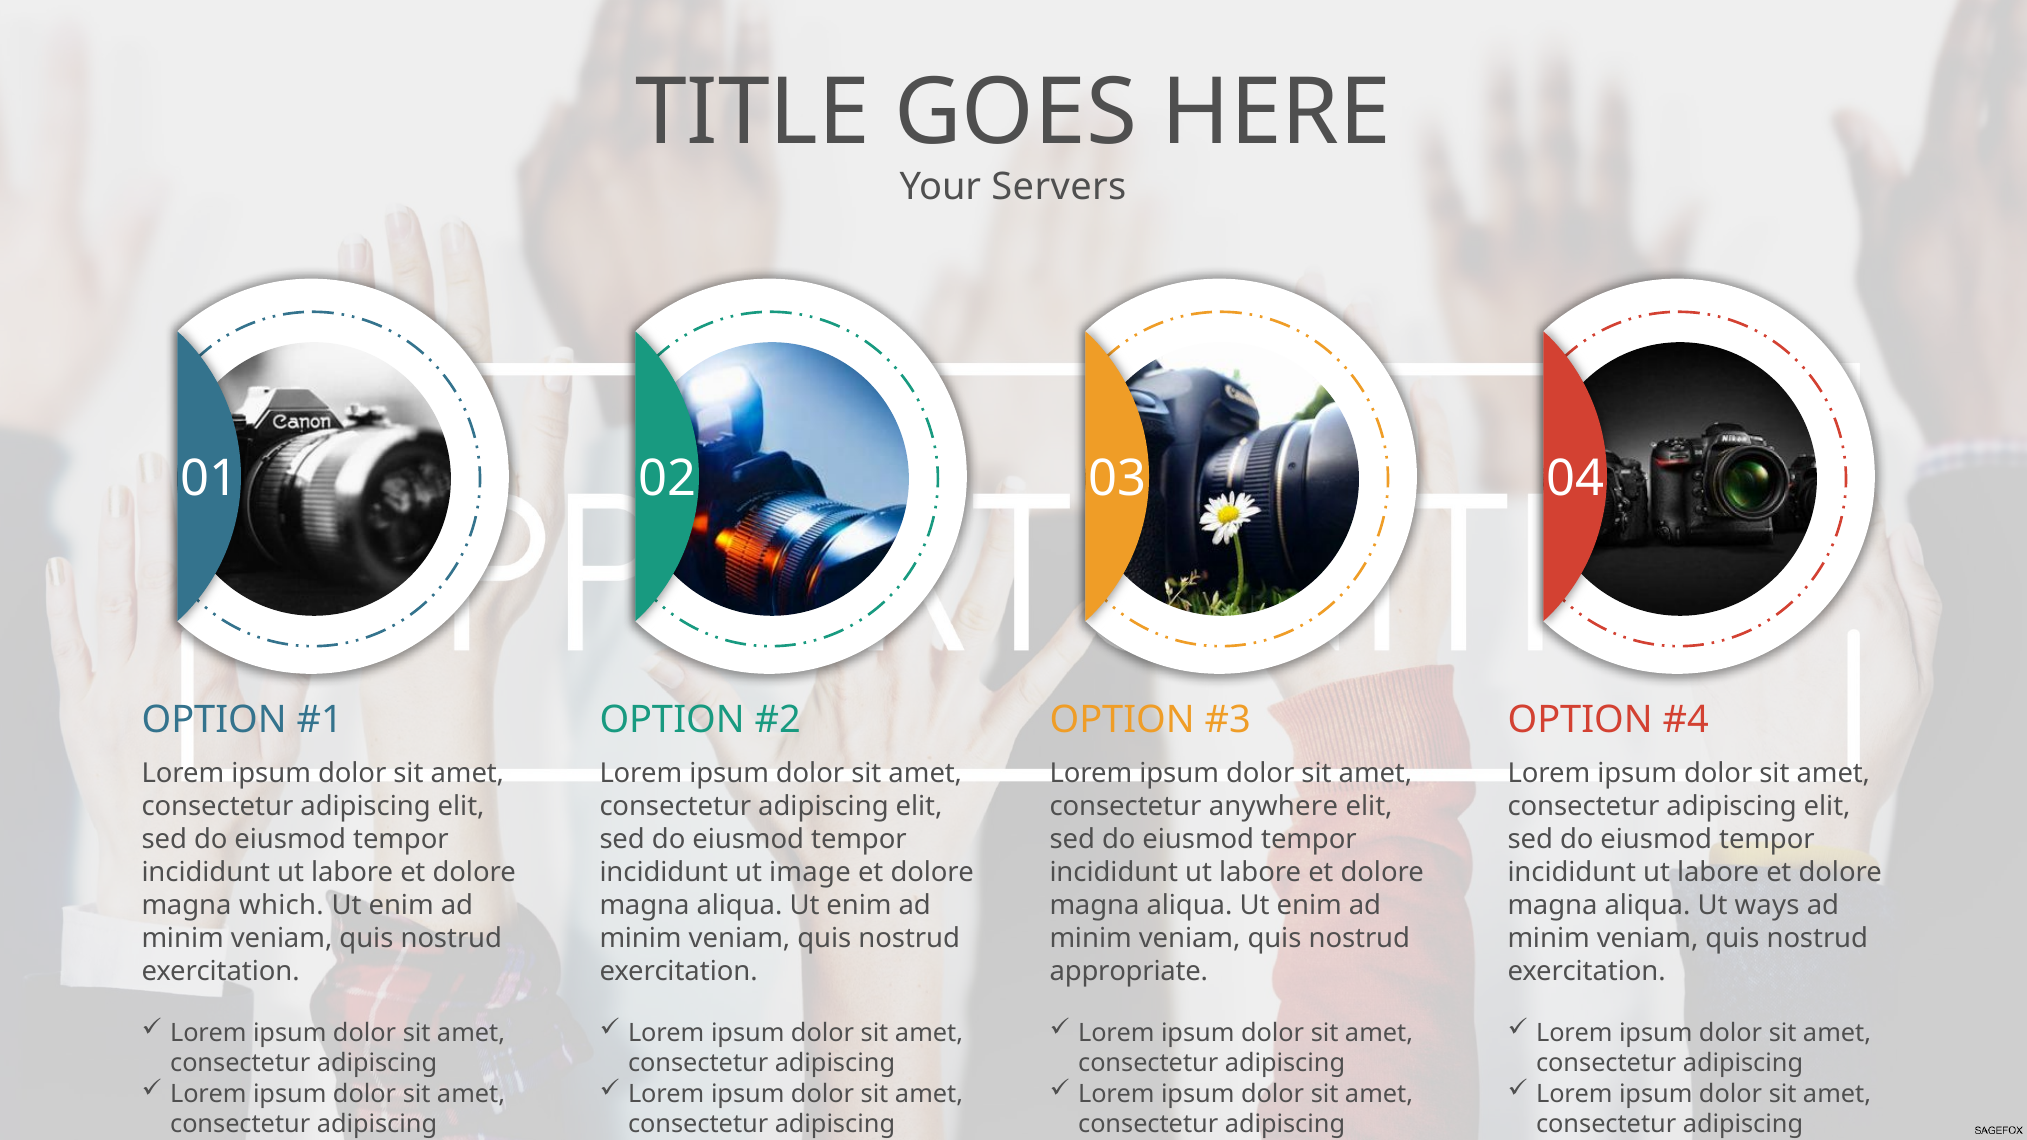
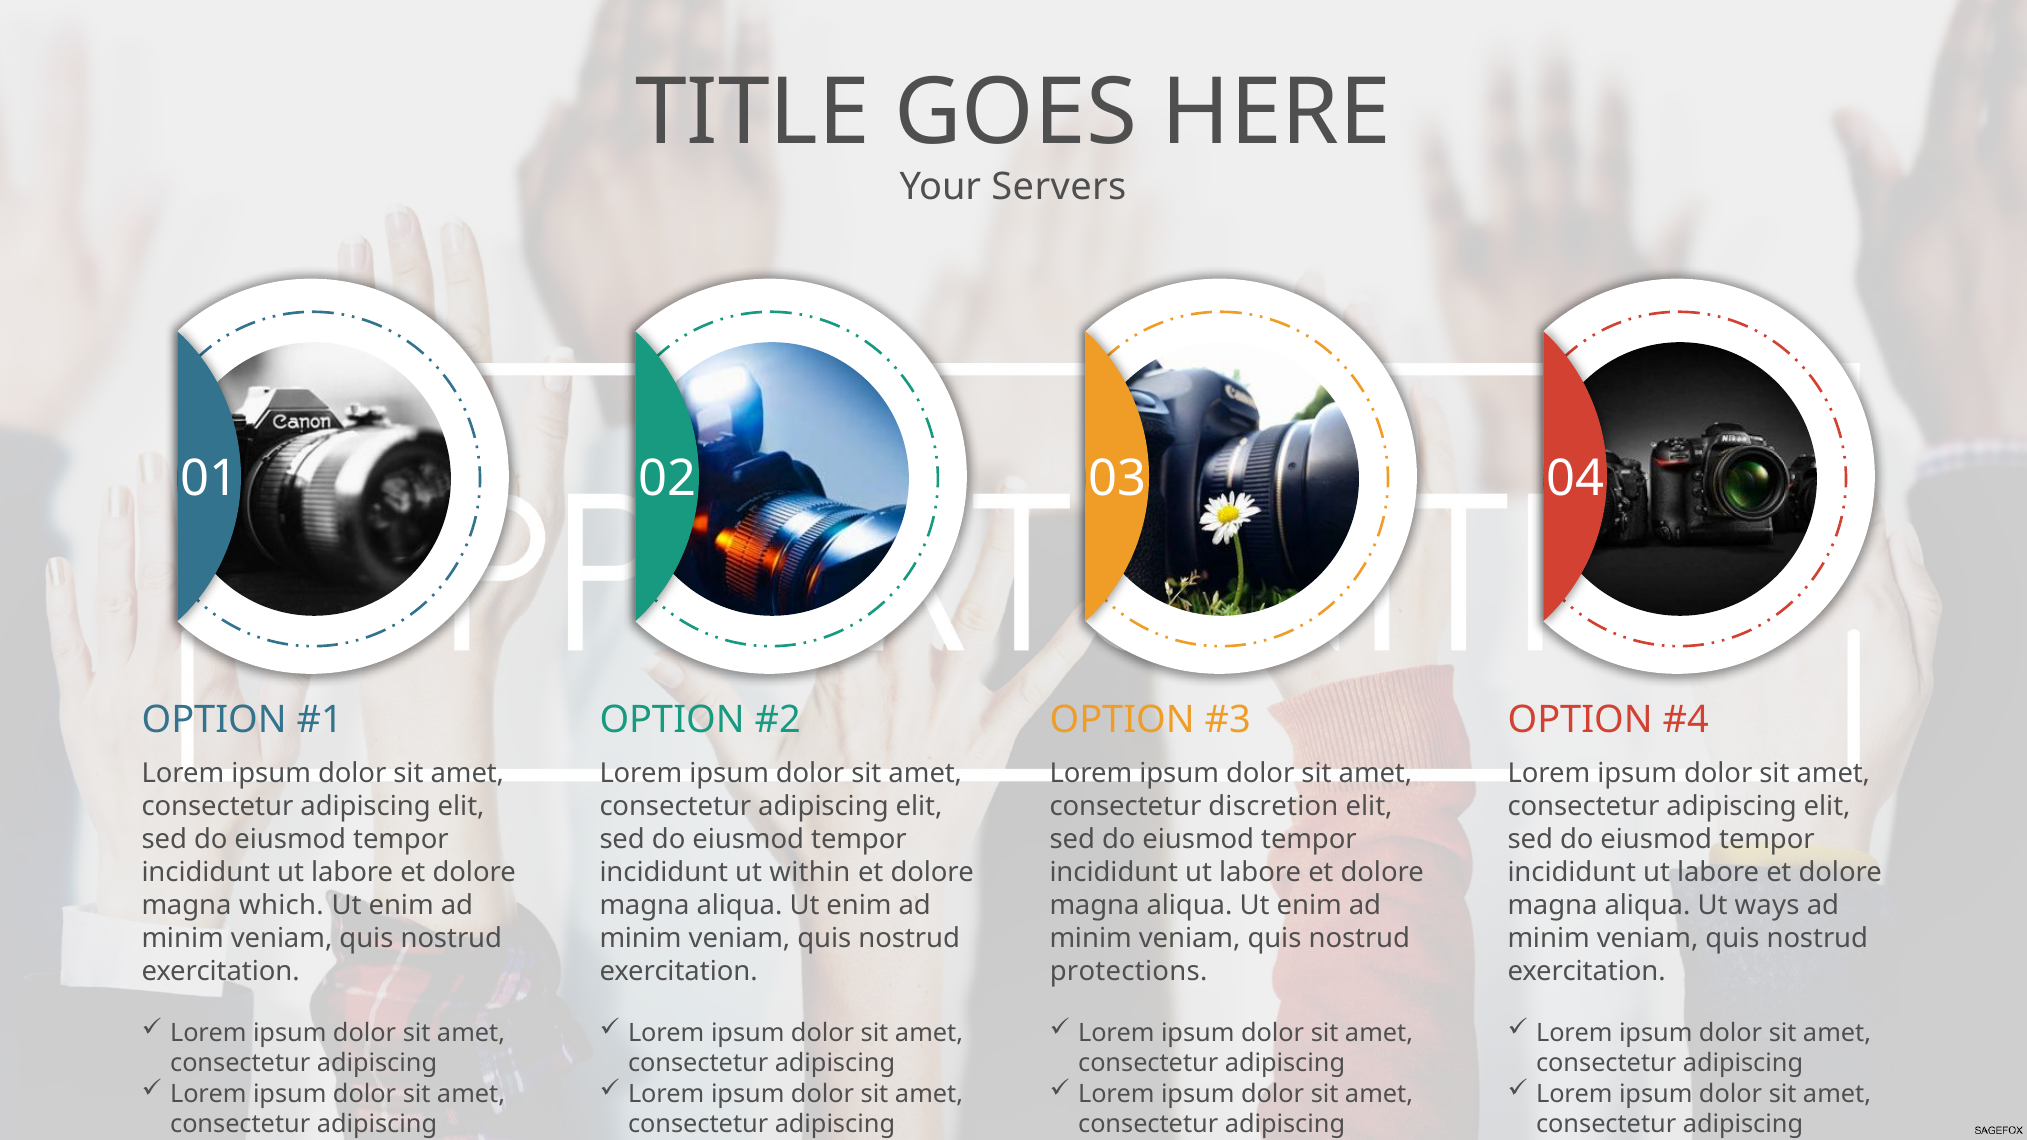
anywhere: anywhere -> discretion (1273, 806)
image: image -> within (810, 872)
appropriate: appropriate -> protections (1129, 971)
